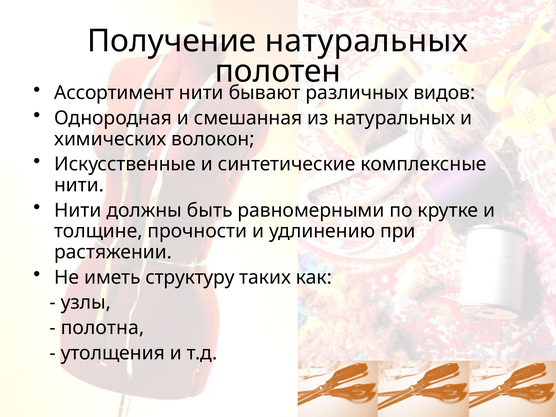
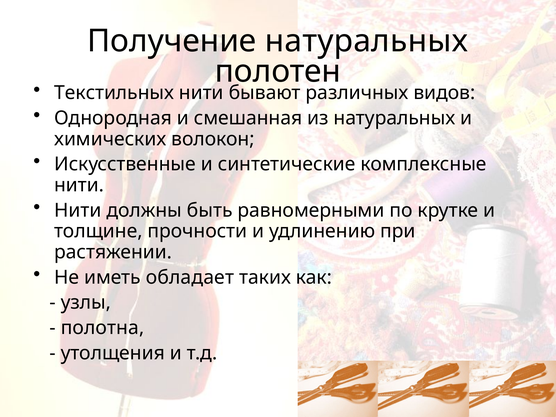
Ассортимент: Ассортимент -> Текстильных (114, 93)
структуру: структуру -> обладает (190, 277)
